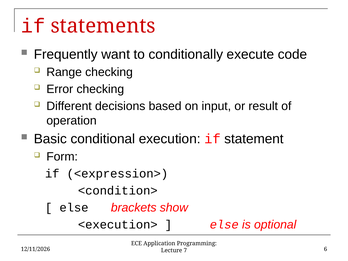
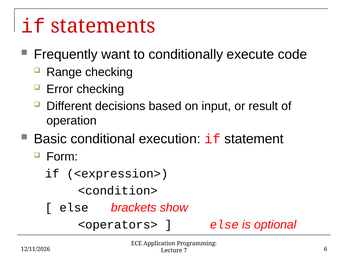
<execution>: <execution> -> <operators> (118, 225)
